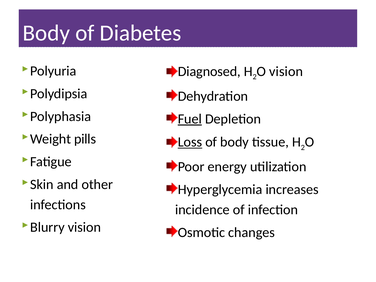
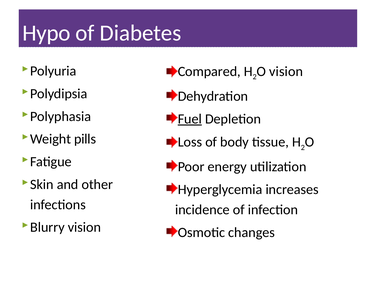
Body: Body -> Hypo (46, 33)
Diagnosed: Diagnosed -> Compared (209, 71)
Loss underline: present -> none (190, 142)
